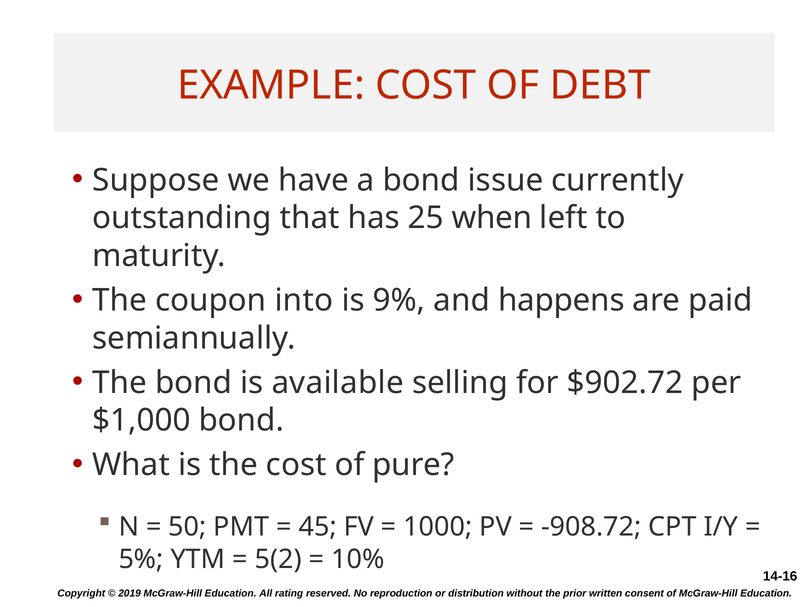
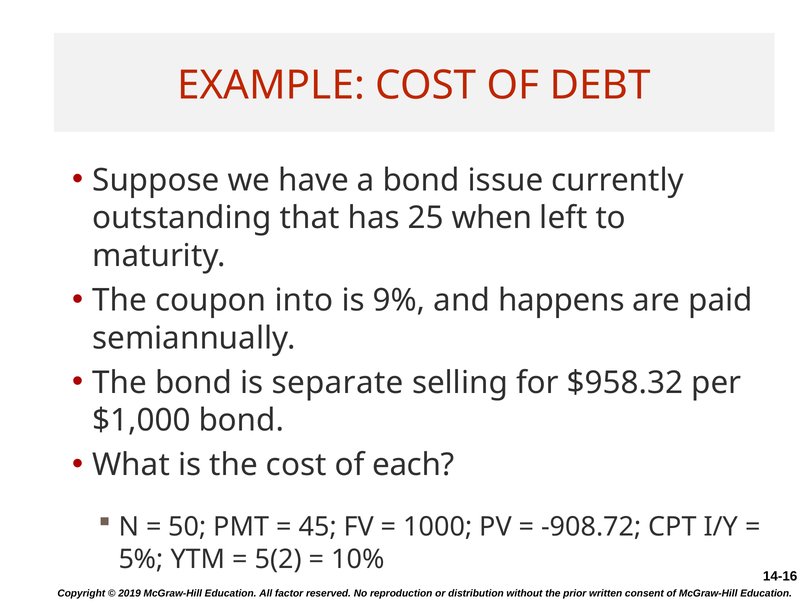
available: available -> separate (338, 383)
$902.72: $902.72 -> $958.32 (625, 383)
pure: pure -> each (413, 465)
rating: rating -> factor (289, 593)
